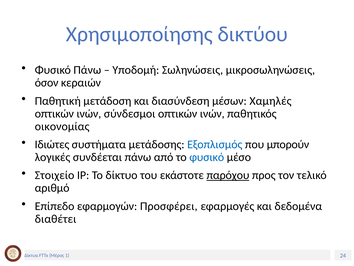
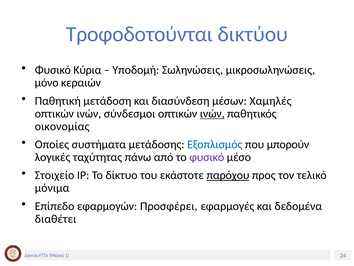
Χρησιμοποίησης: Χρησιμοποίησης -> Τροφοδοτούνται (139, 34)
Φυσικό Πάνω: Πάνω -> Κύρια (87, 70)
όσον: όσον -> μόνο (47, 83)
ινών underline: none -> present (212, 113)
Ιδιώτες: Ιδιώτες -> Οποίες (52, 144)
συνδέεται: συνδέεται -> ταχύτητας (97, 157)
φυσικό colour: blue -> purple (207, 157)
αριθμό: αριθμό -> μόνιμα (52, 188)
